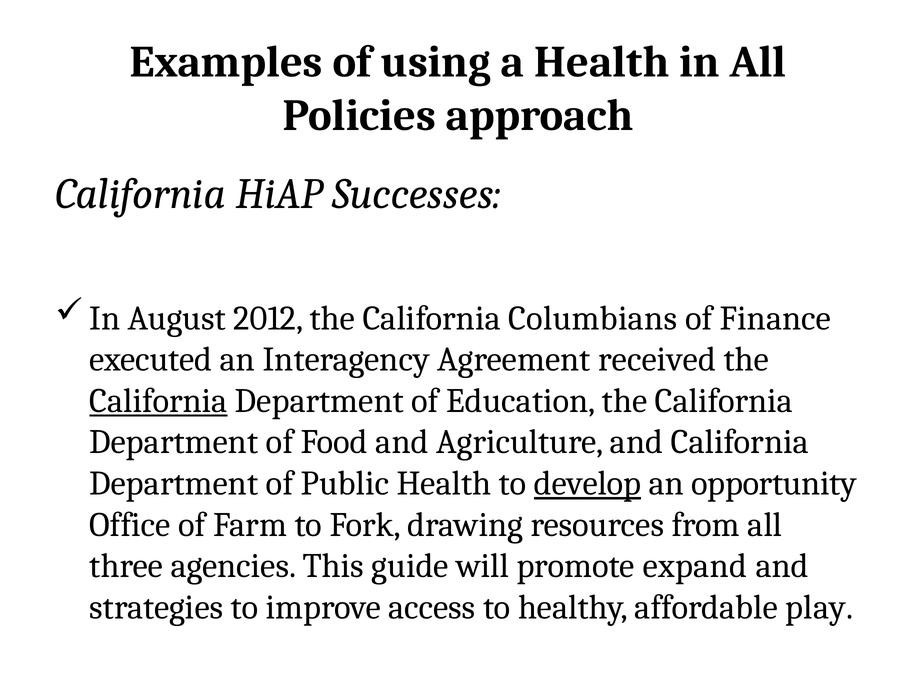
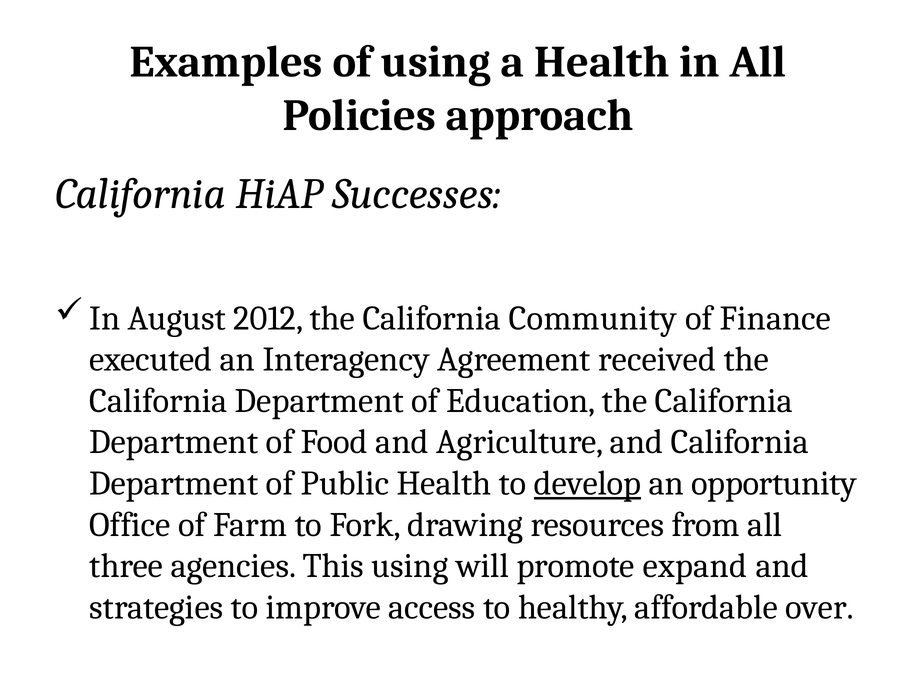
Columbians: Columbians -> Community (593, 318)
California underline: present -> none (158, 401)
This guide: guide -> using (410, 566)
play: play -> over (819, 607)
